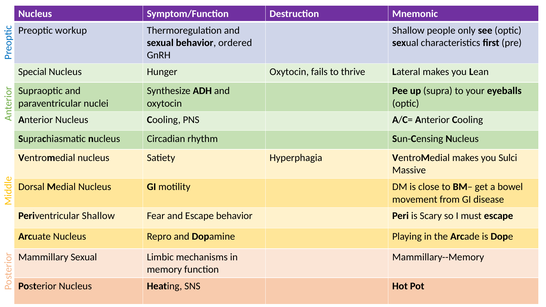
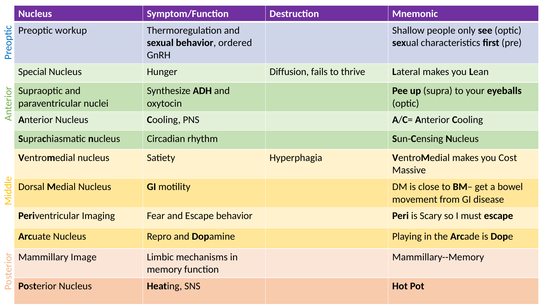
Hunger Oxytocin: Oxytocin -> Diffusion (289, 72)
Sulci: Sulci -> Cost (508, 158)
Periventricular Shallow: Shallow -> Imaging (98, 216)
Mammillary Sexual: Sexual -> Image (84, 257)
